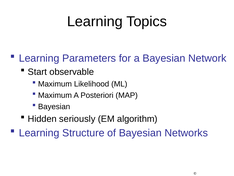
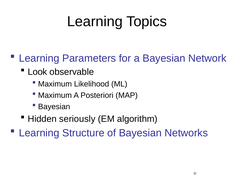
Start: Start -> Look (37, 72)
